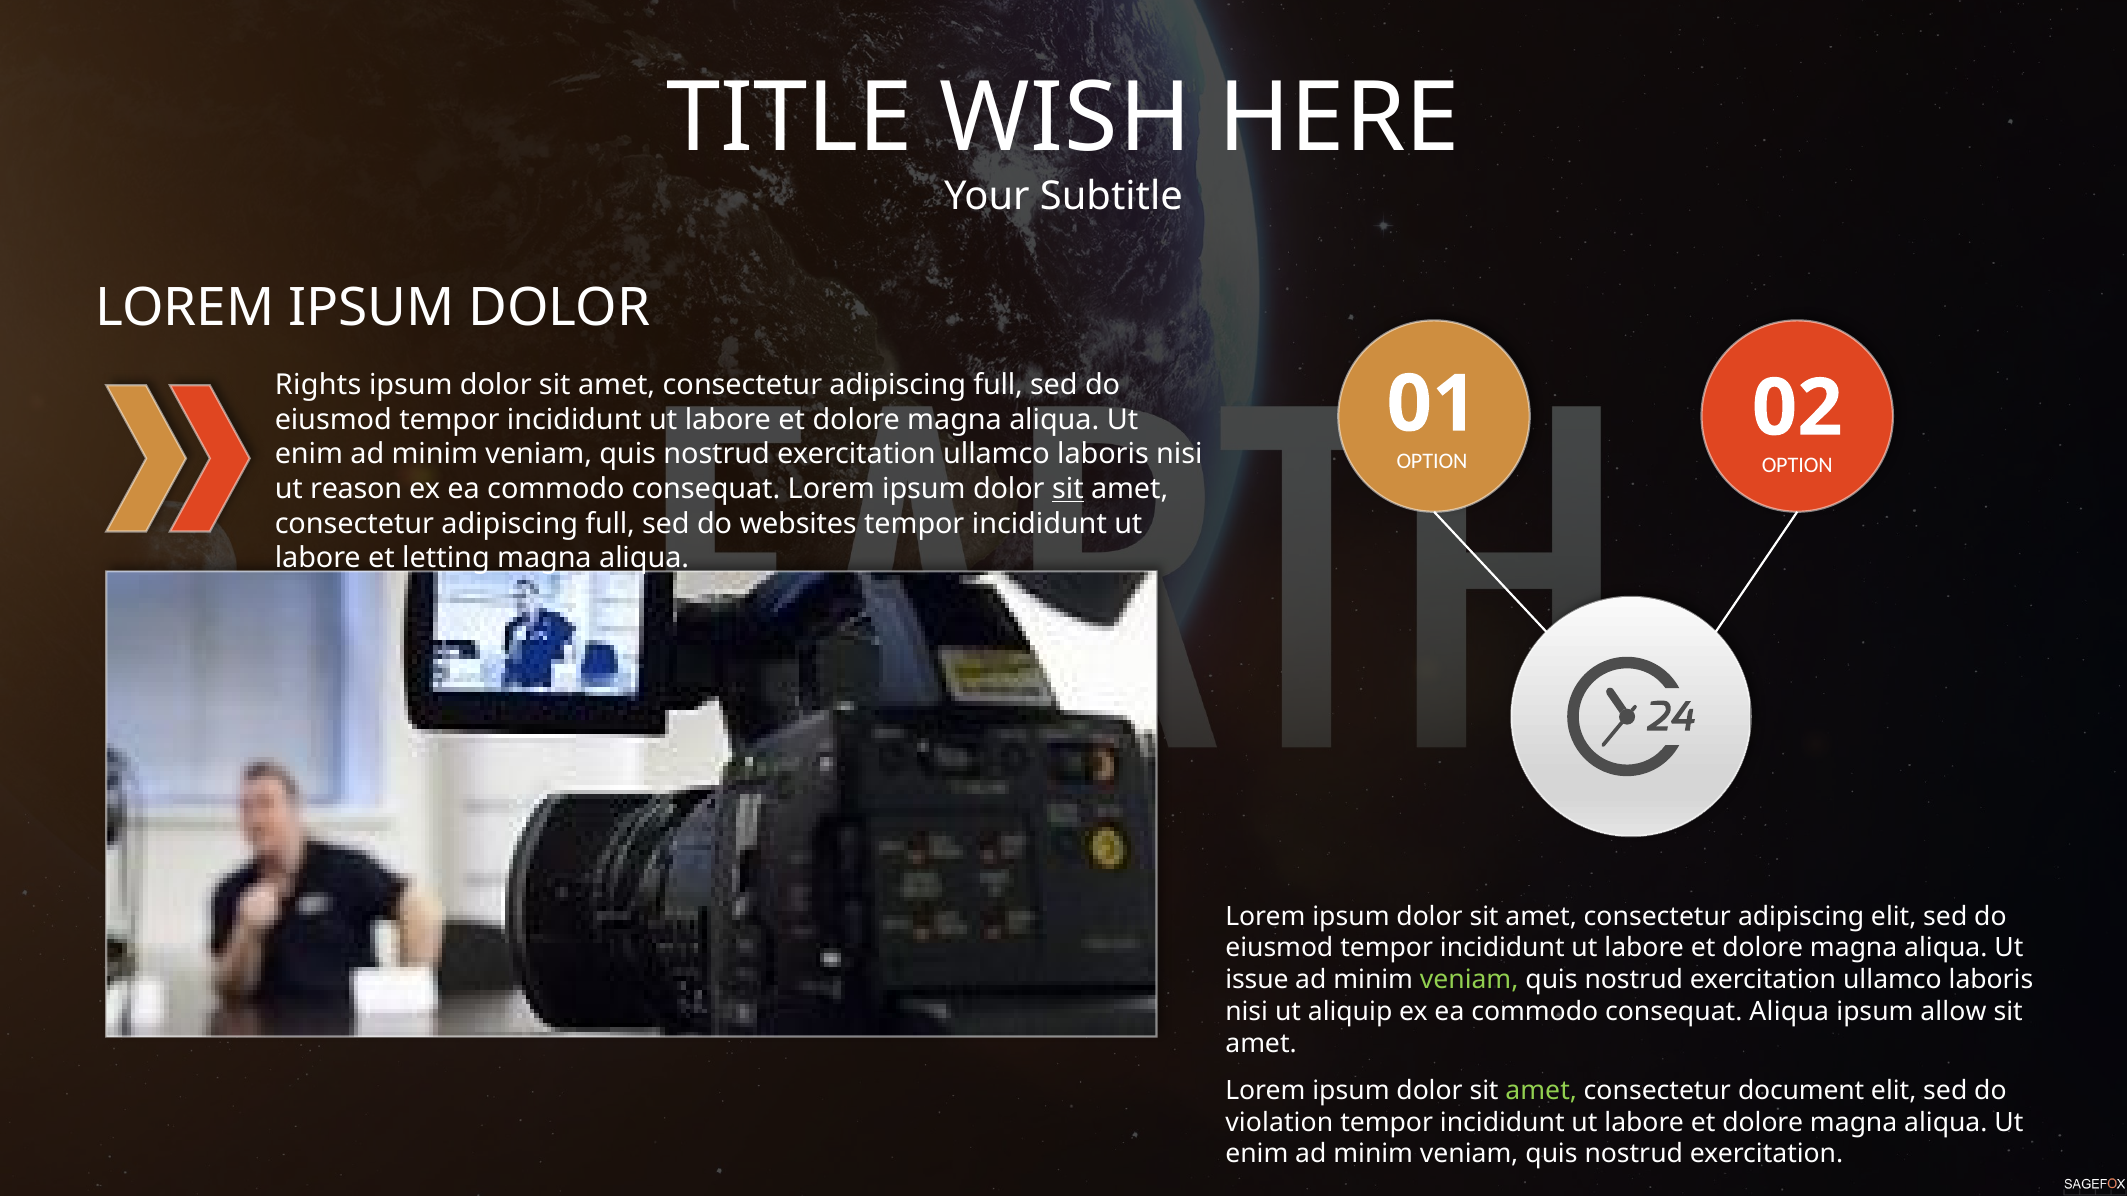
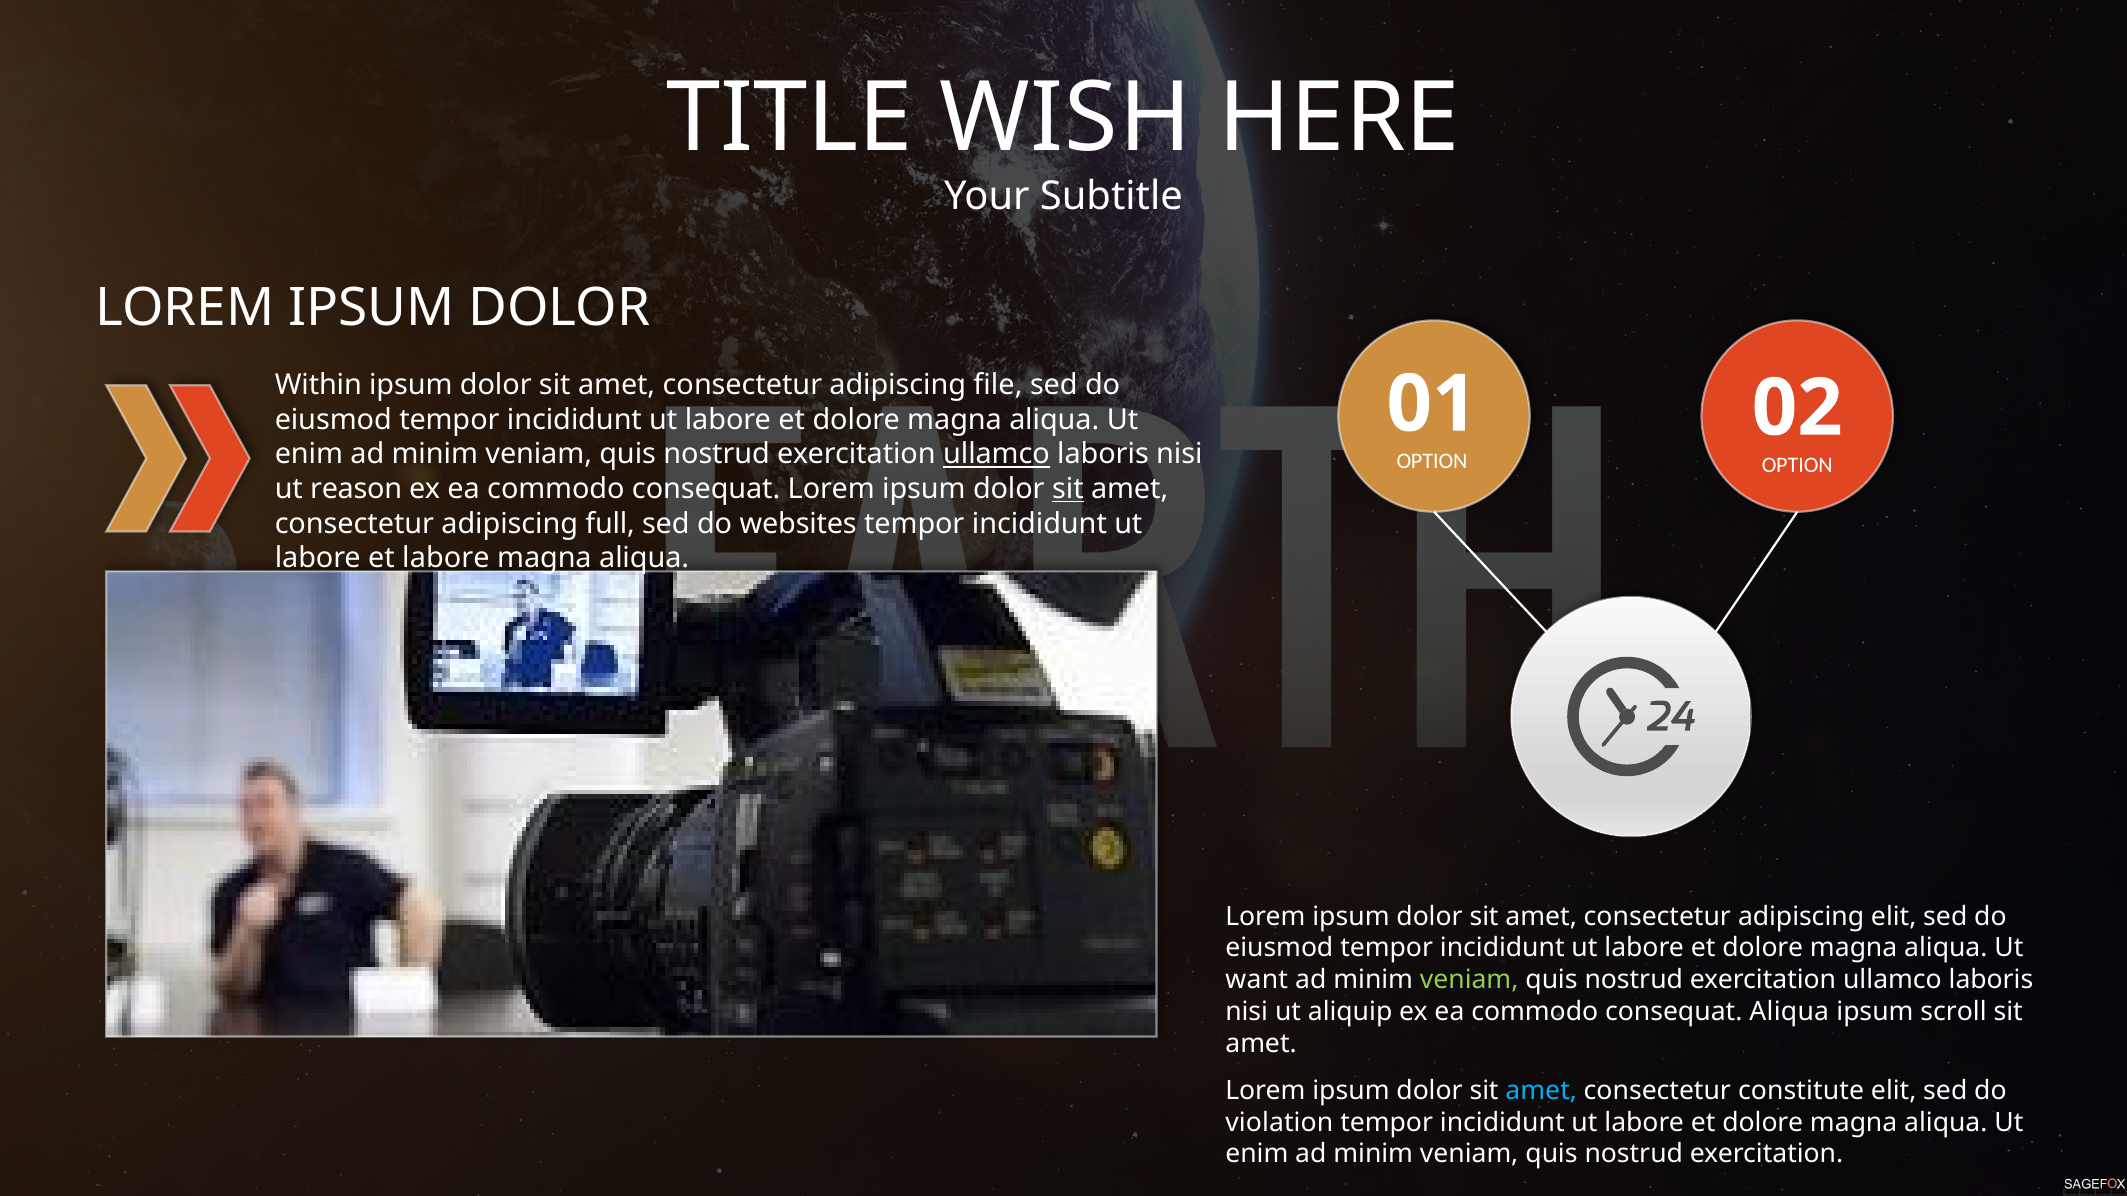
Rights: Rights -> Within (318, 385)
full: full -> file (998, 385)
ullamco underline: none -> present (997, 455)
et letting: letting -> labore (446, 558)
issue: issue -> want (1257, 980)
allow: allow -> scroll (1954, 1012)
amet colour: light green -> light blue (1541, 1091)
document: document -> constitute (1801, 1091)
